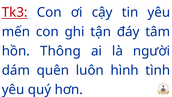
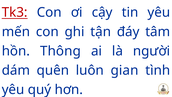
hình: hình -> gian (125, 70)
